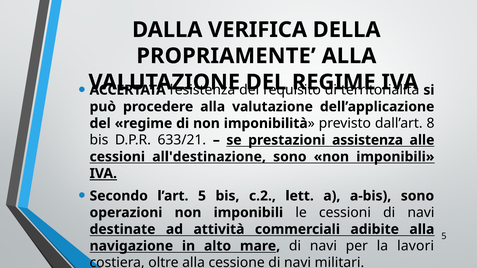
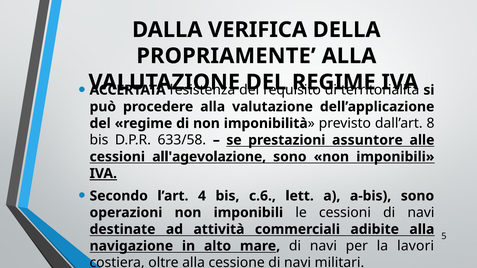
633/21: 633/21 -> 633/58 (182, 140)
assistenza: assistenza -> assuntore (367, 140)
all'destinazione: all'destinazione -> all'agevolazione (209, 157)
l’art 5: 5 -> 4 (202, 196)
c.2: c.2 -> c.6 (262, 196)
